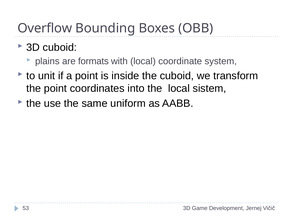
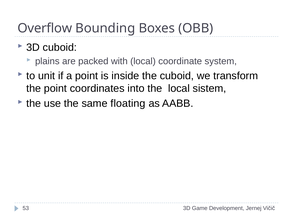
formats: formats -> packed (93, 62)
uniform: uniform -> floating (128, 104)
